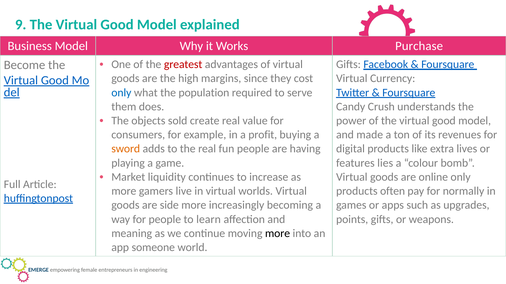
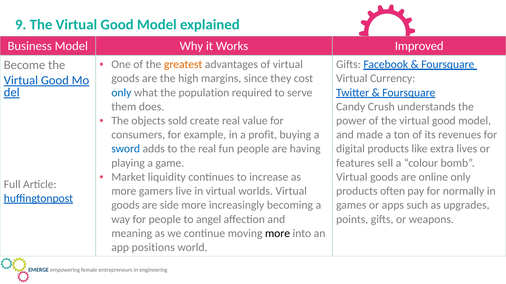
Purchase: Purchase -> Improved (419, 46)
greatest colour: red -> orange (183, 65)
sword colour: orange -> blue (126, 149)
lies: lies -> sell (385, 163)
learn: learn -> angel (209, 220)
someone: someone -> positions (153, 248)
